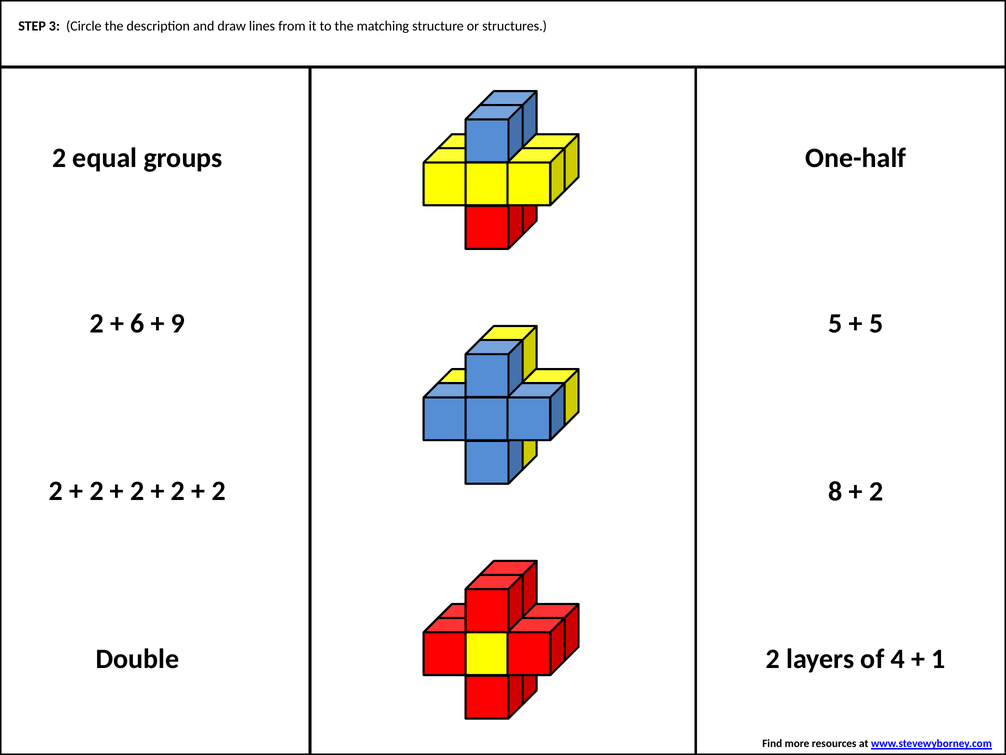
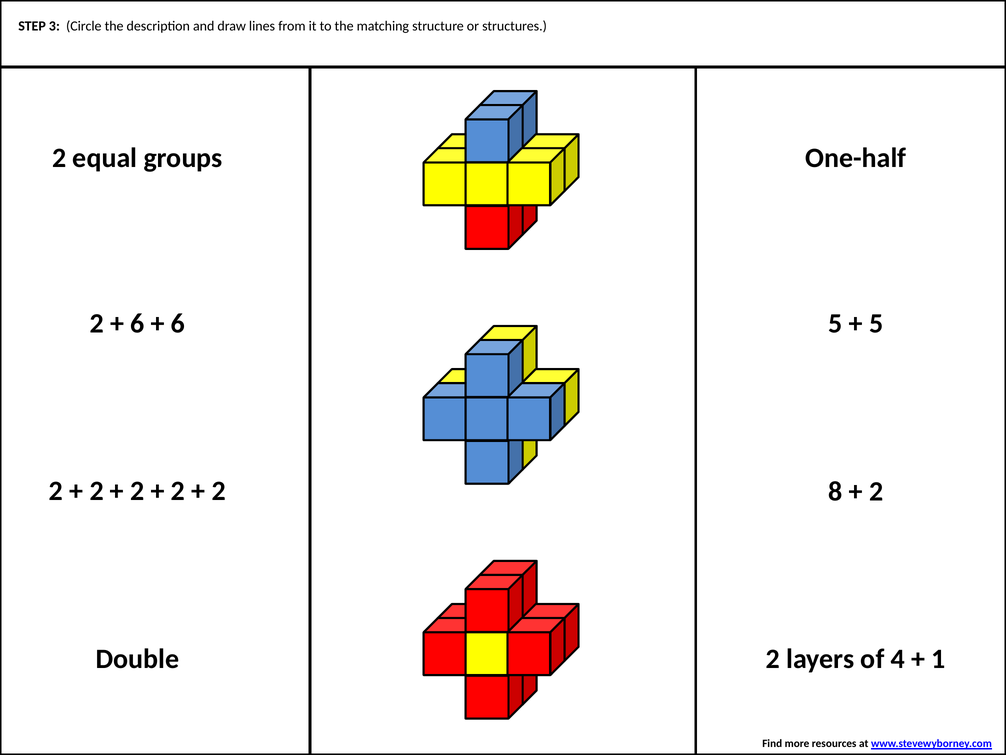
9: 9 -> 6 (178, 323)
